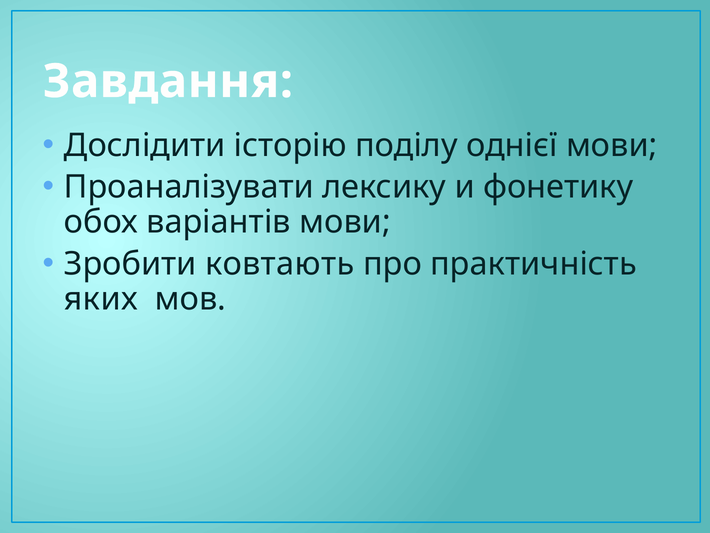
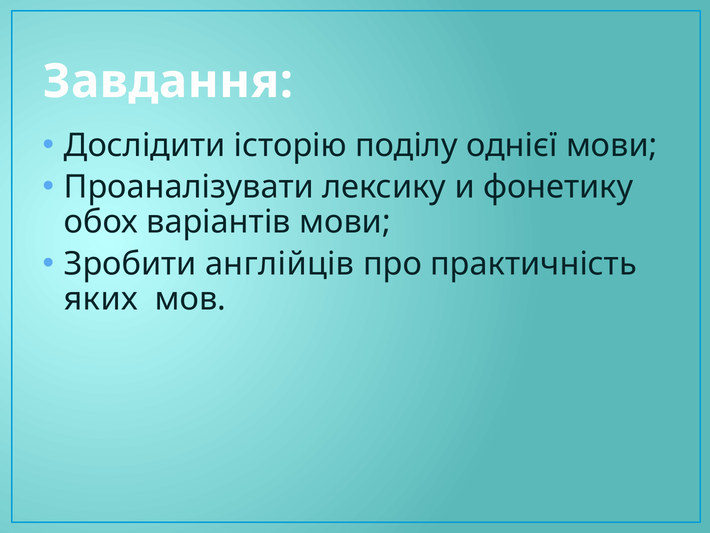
ковтають: ковтають -> англійців (280, 264)
